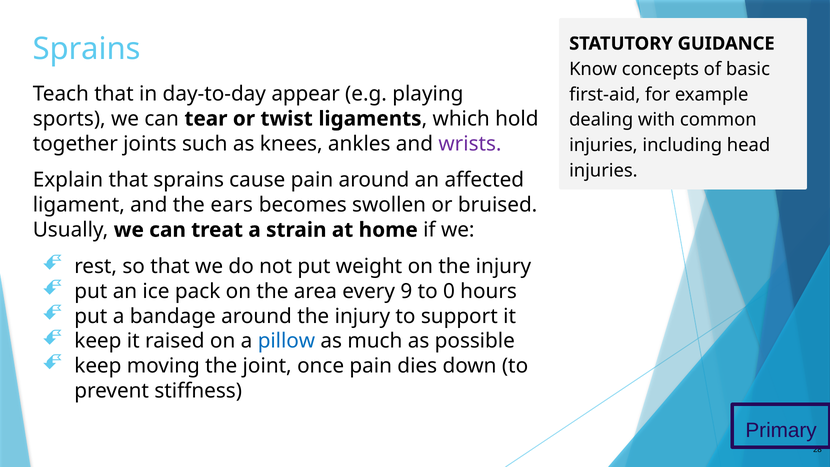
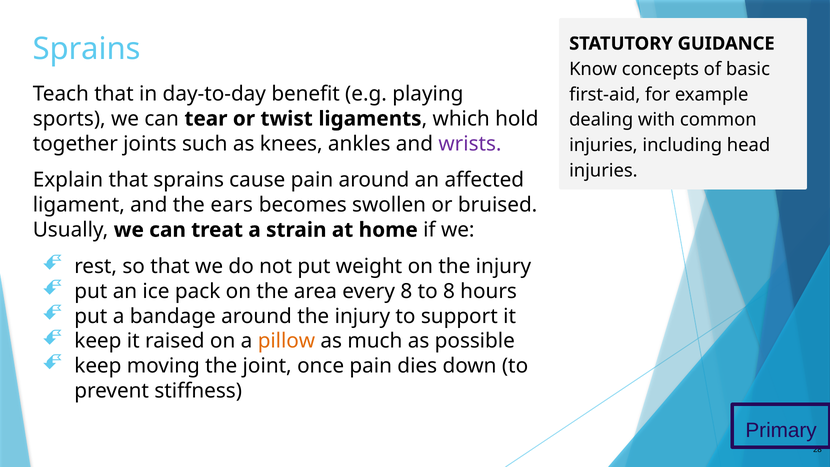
appear: appear -> benefit (306, 94)
every 9: 9 -> 8 (406, 291)
to 0: 0 -> 8 (449, 291)
pillow colour: blue -> orange (286, 341)
